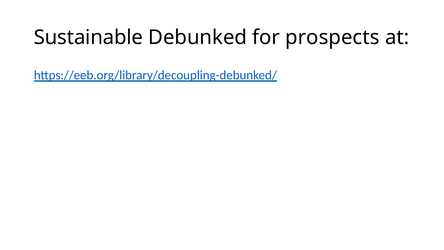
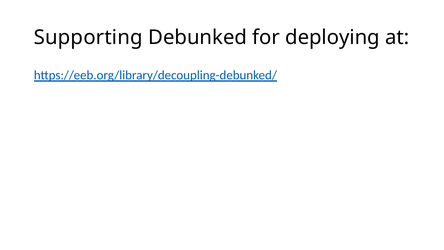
Sustainable: Sustainable -> Supporting (88, 37)
prospects: prospects -> deploying (333, 37)
